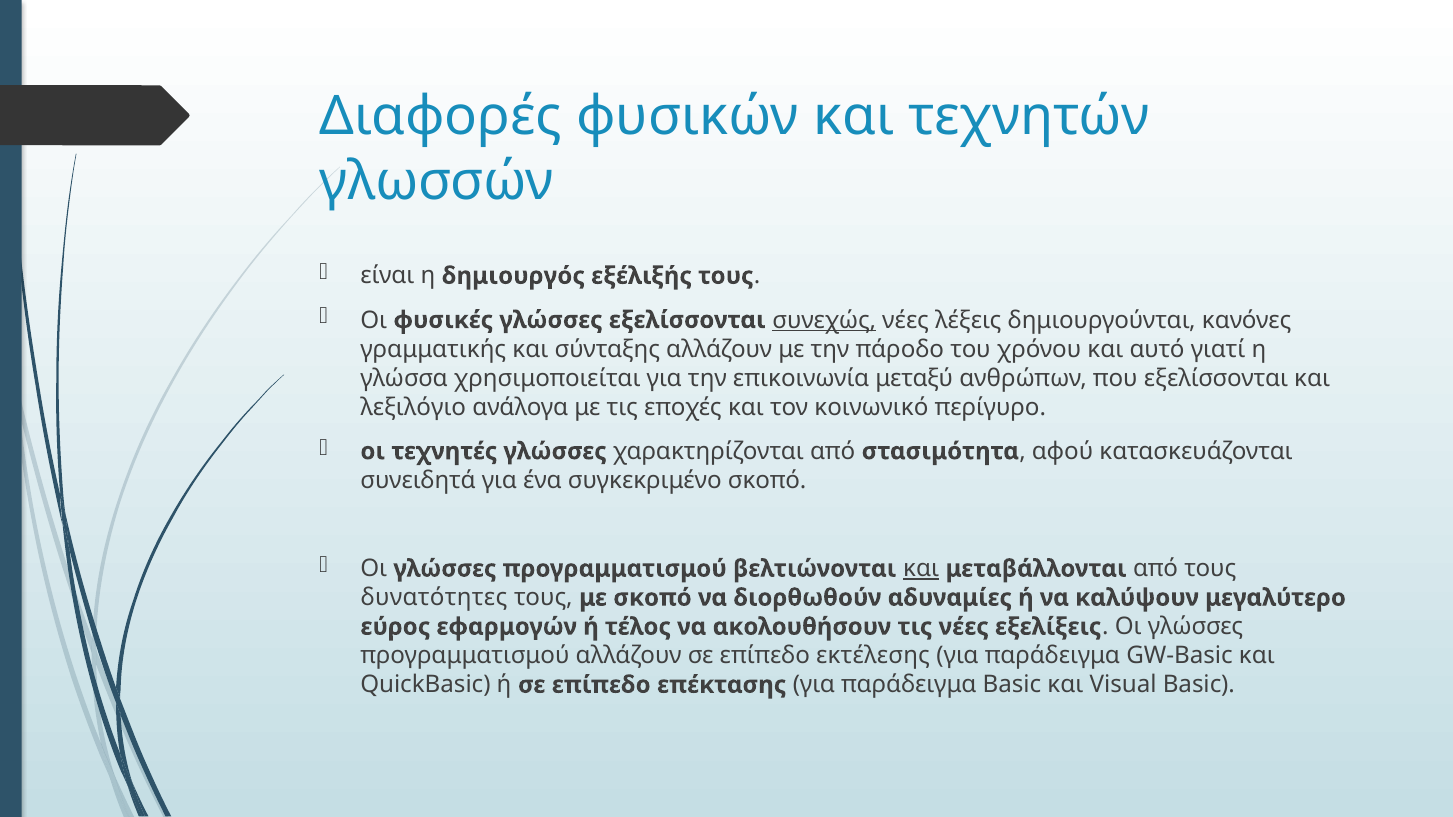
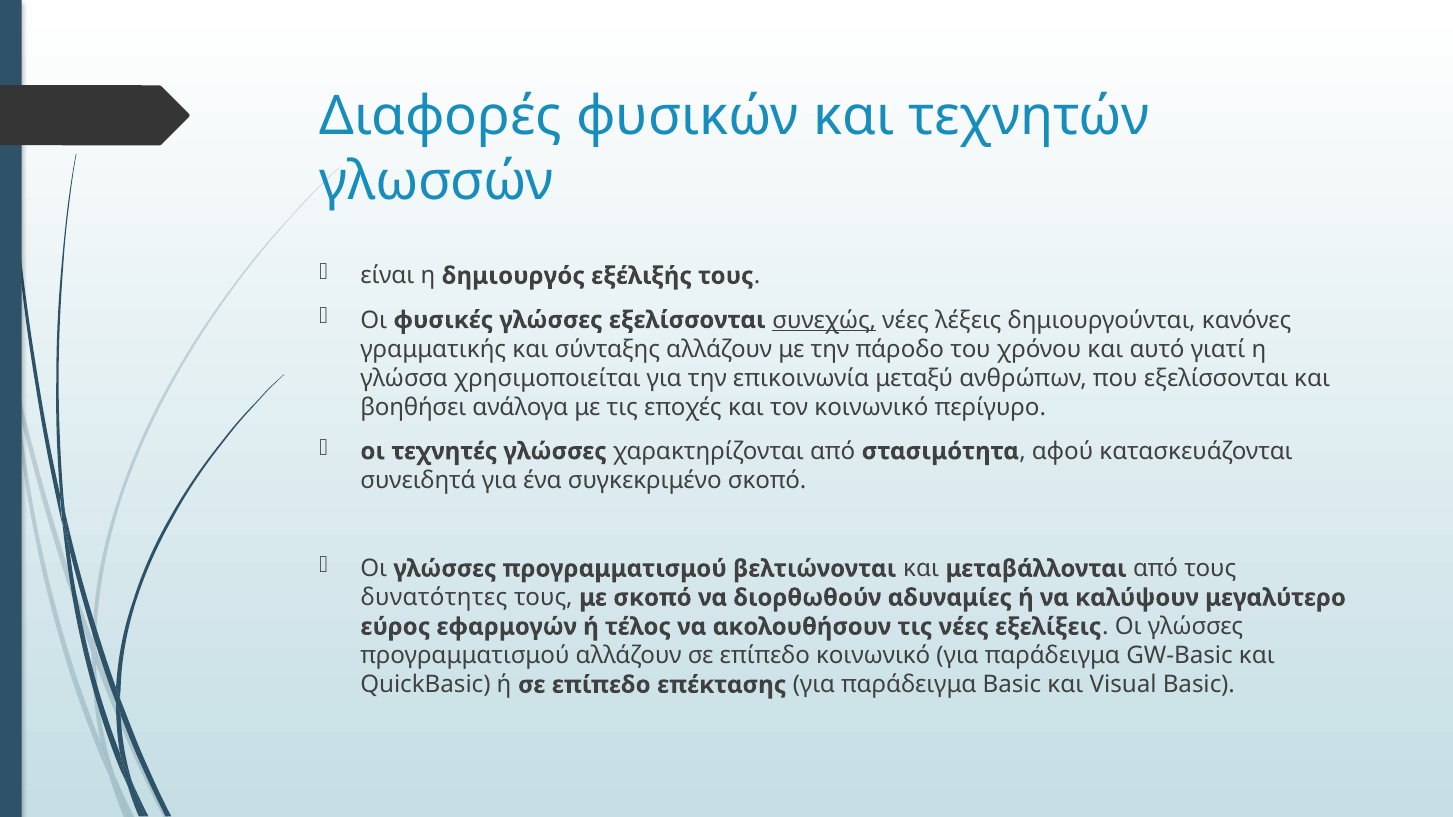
λεξιλόγιο: λεξιλόγιο -> βοηθήσει (413, 407)
και underline: present -> none (921, 569)
επίπεδο εκτέλεσης: εκτέλεσης -> κοινωνικό (873, 656)
